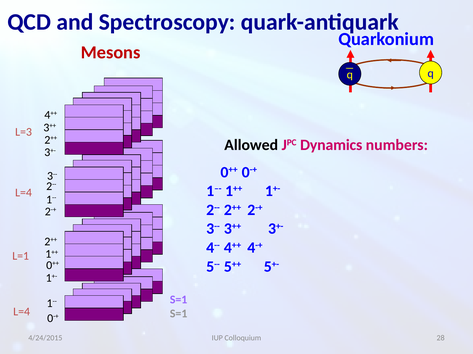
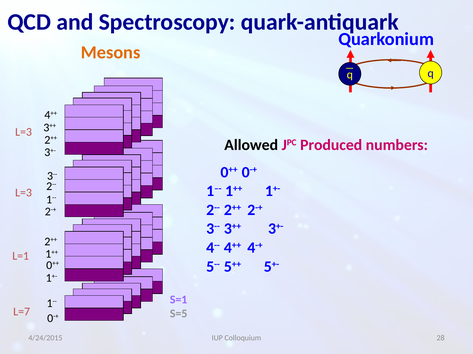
Mesons colour: red -> orange (111, 53)
Dynamics: Dynamics -> Produced (331, 145)
L=4: L=4 -> L=3 (24, 193)
L=4: L=4 -> L=7 (22, 312)
S=1: S=1 -> S=5 (179, 314)
